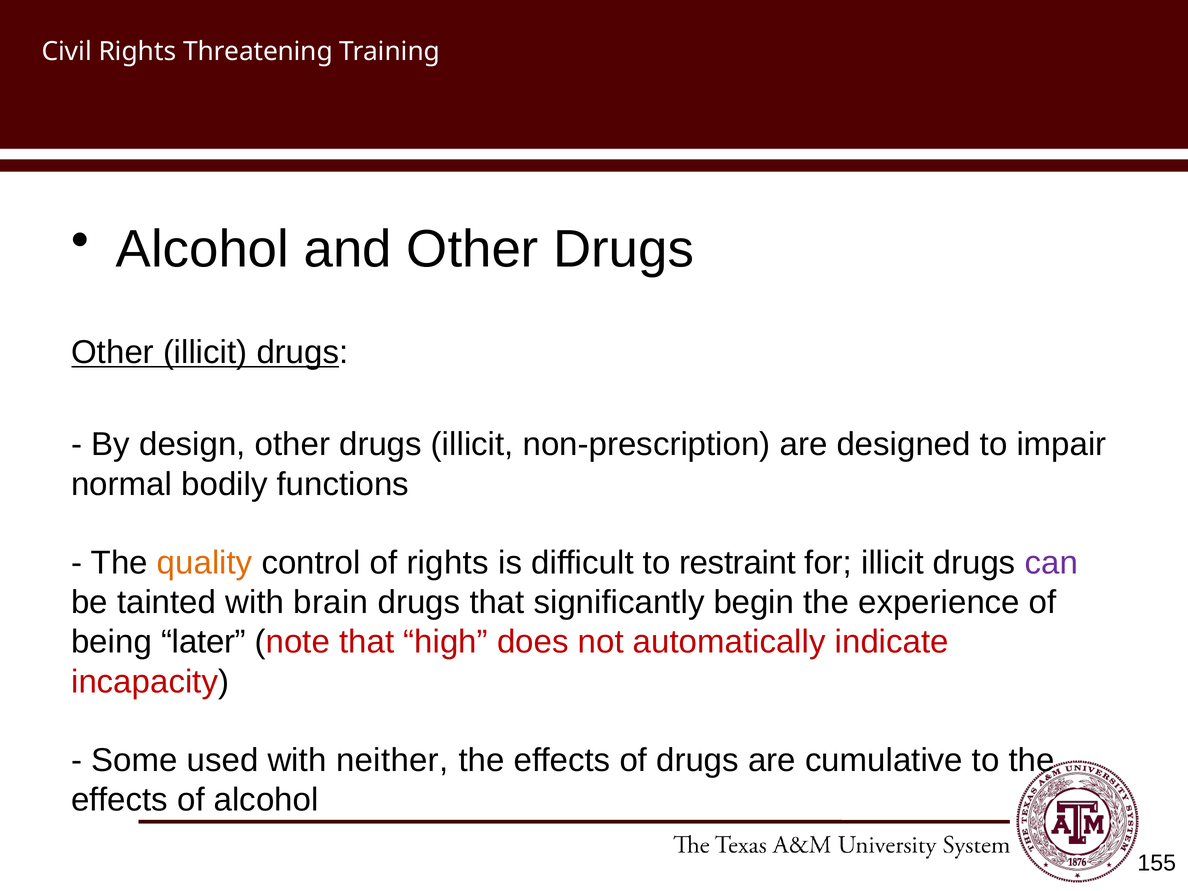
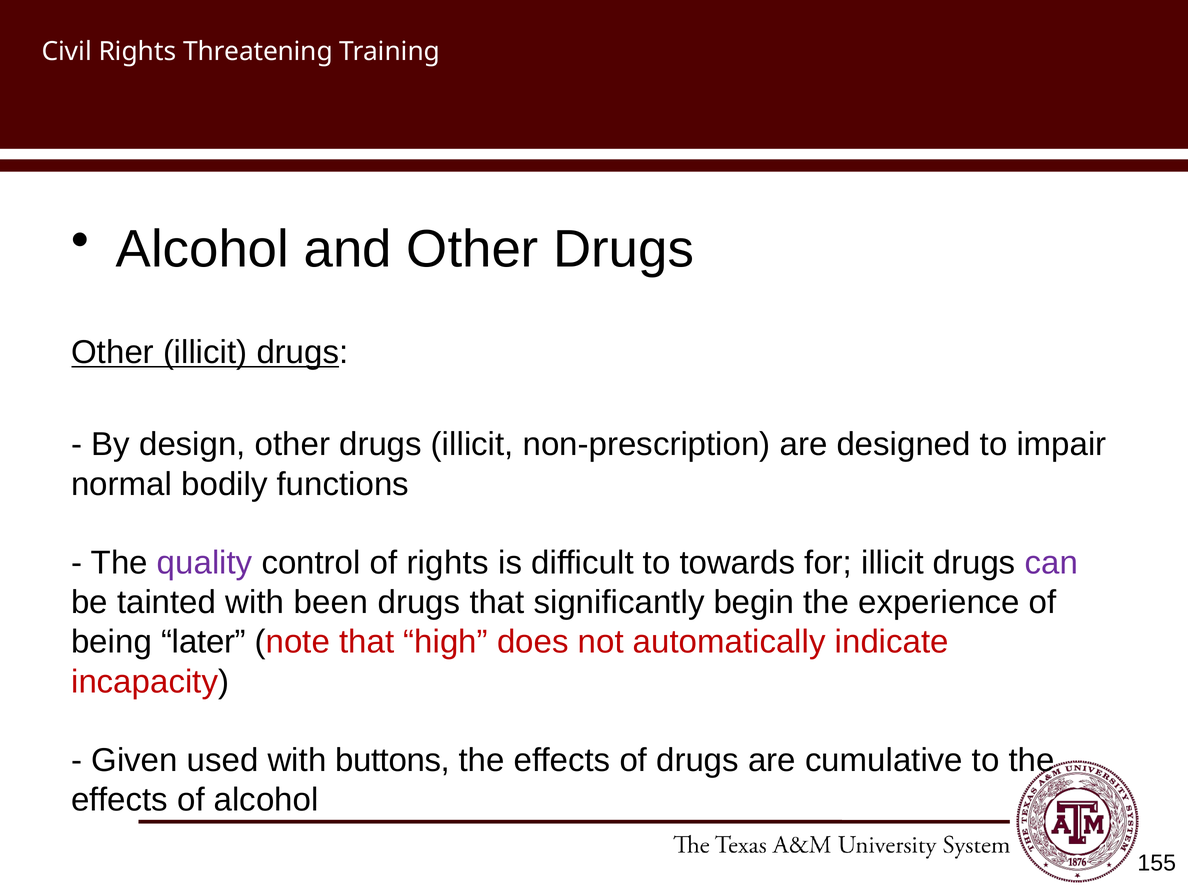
quality colour: orange -> purple (205, 563)
restraint: restraint -> towards (737, 563)
brain: brain -> been (331, 602)
Some: Some -> Given (135, 760)
neither: neither -> buttons (393, 760)
